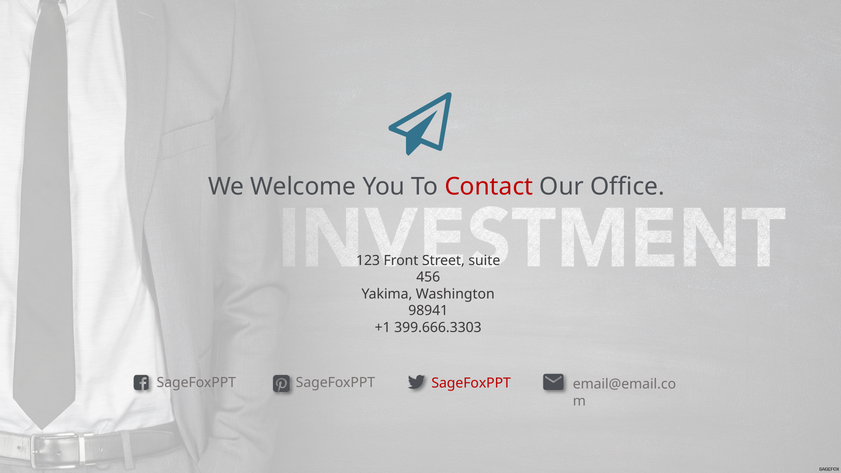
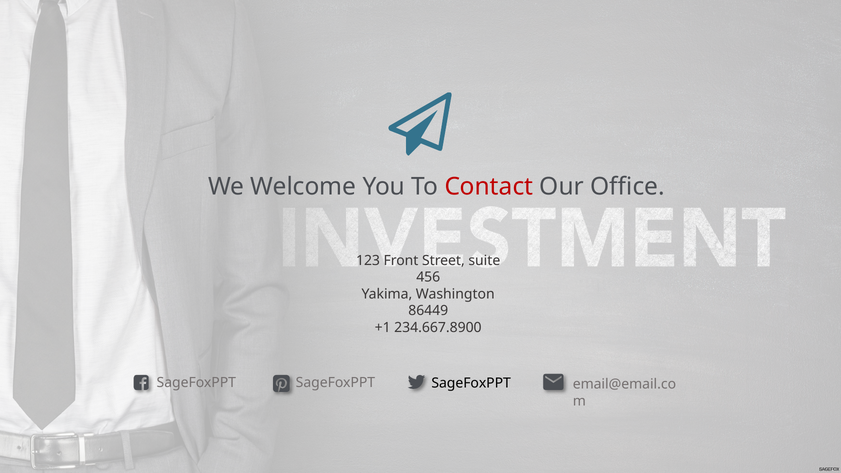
98941: 98941 -> 86449 (428, 311)
399.666.3303: 399.666.3303 -> 234.667.8900 (438, 328)
SageFoxPPT colour: red -> black (471, 383)
